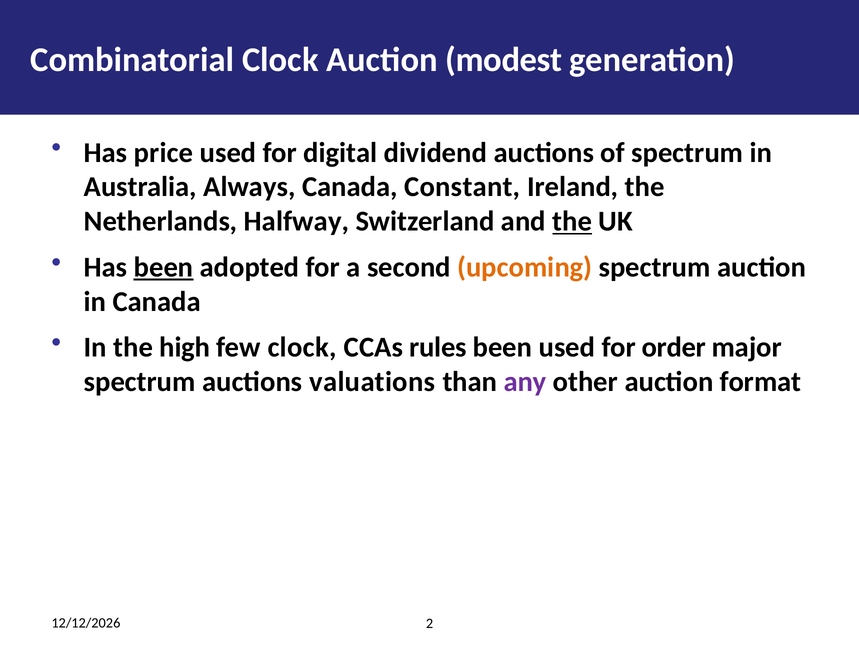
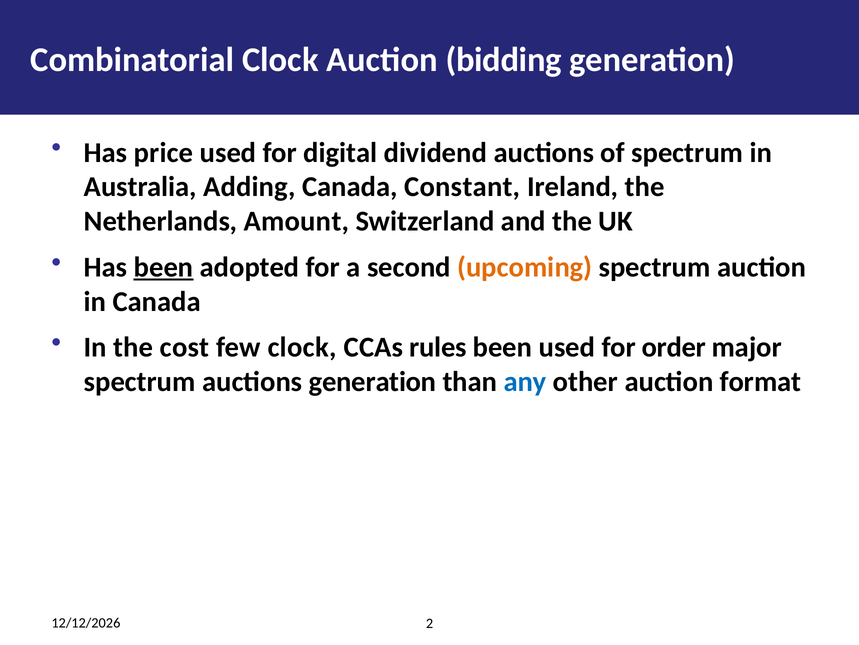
modest: modest -> bidding (504, 60)
Always: Always -> Adding (249, 187)
Halfway: Halfway -> Amount (296, 221)
the underline: present -> none (572, 221)
high: high -> cost (185, 347)
auctions valuations: valuations -> generation (373, 381)
any colour: purple -> blue (525, 381)
